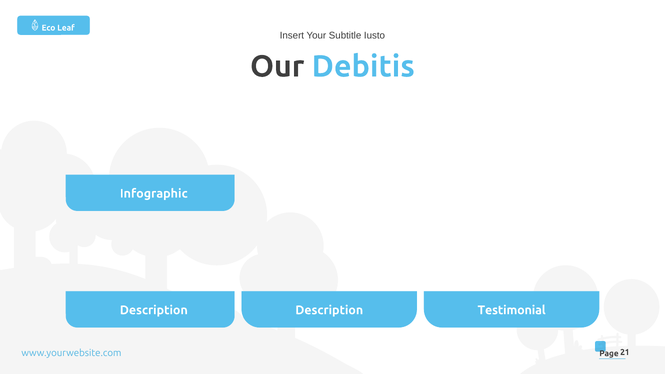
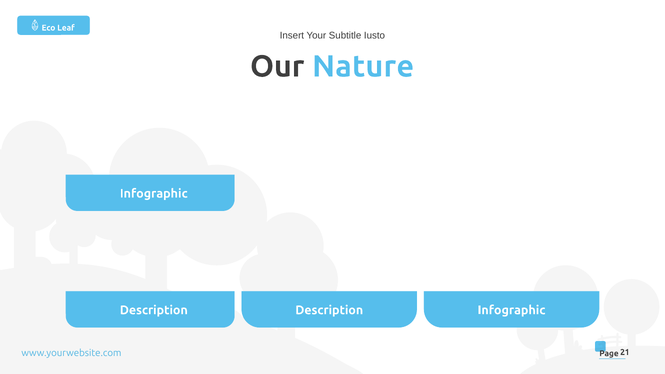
Debitis: Debitis -> Nature (363, 66)
Testimonial: Testimonial -> Infographic (512, 310)
